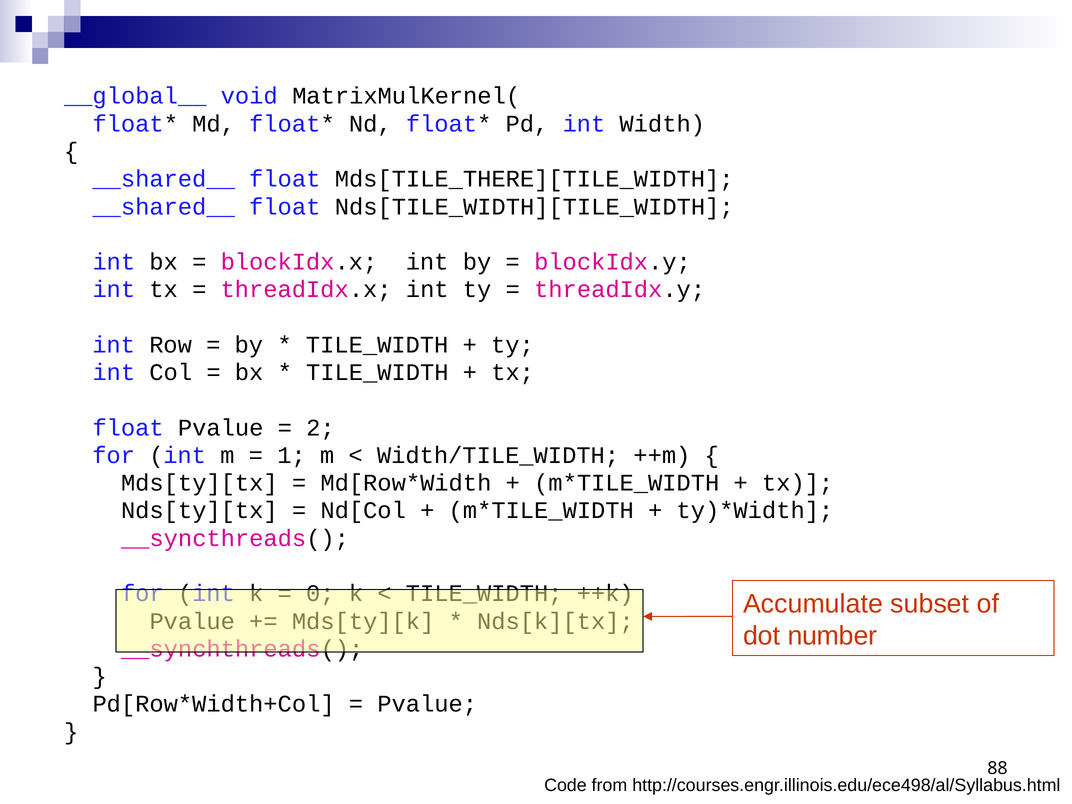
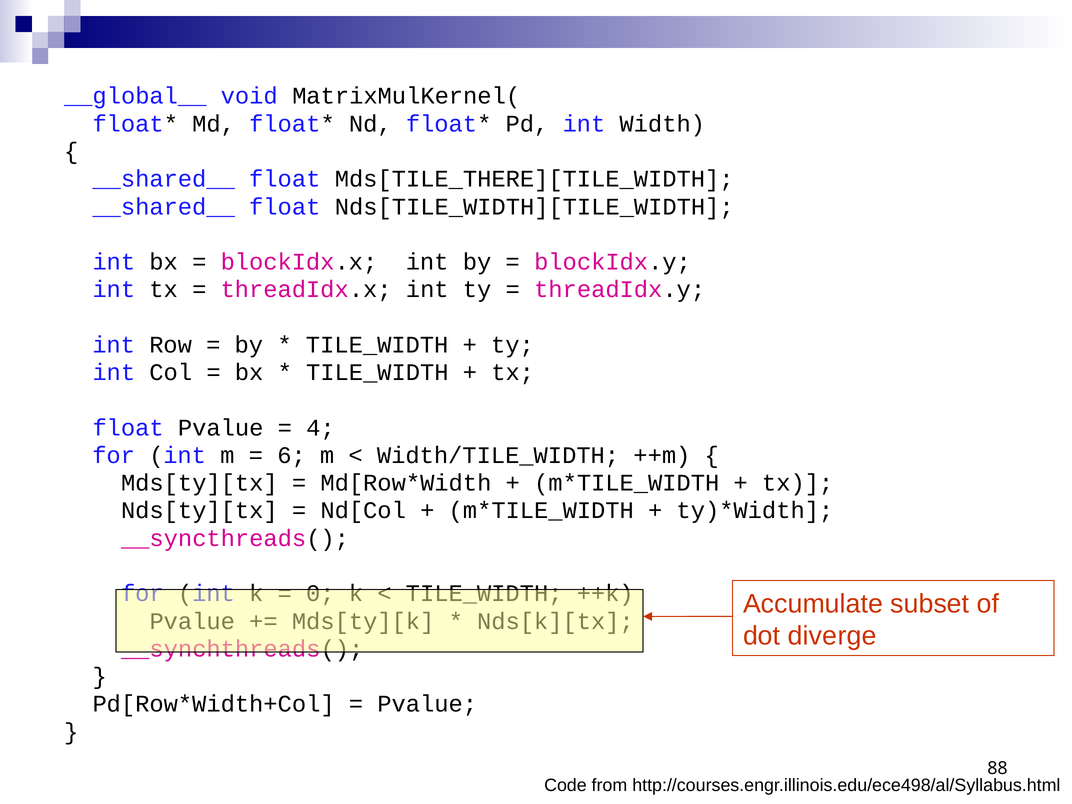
2: 2 -> 4 (320, 428)
1: 1 -> 6 (292, 455)
number: number -> diverge (832, 636)
